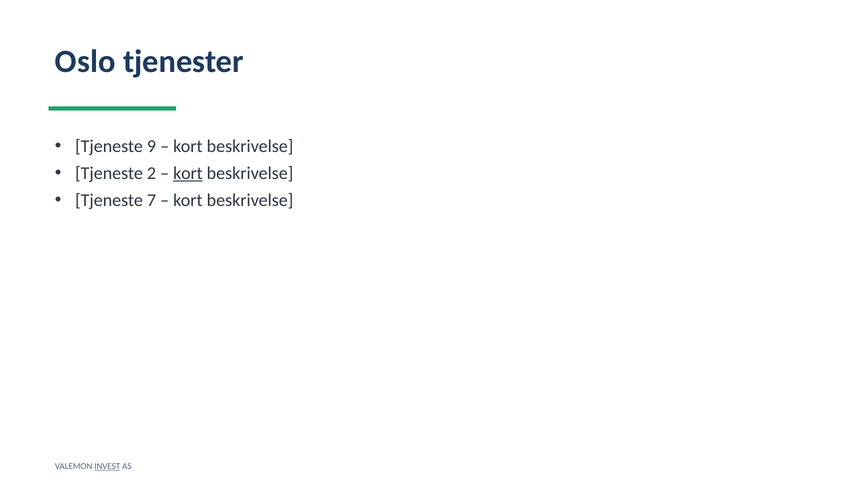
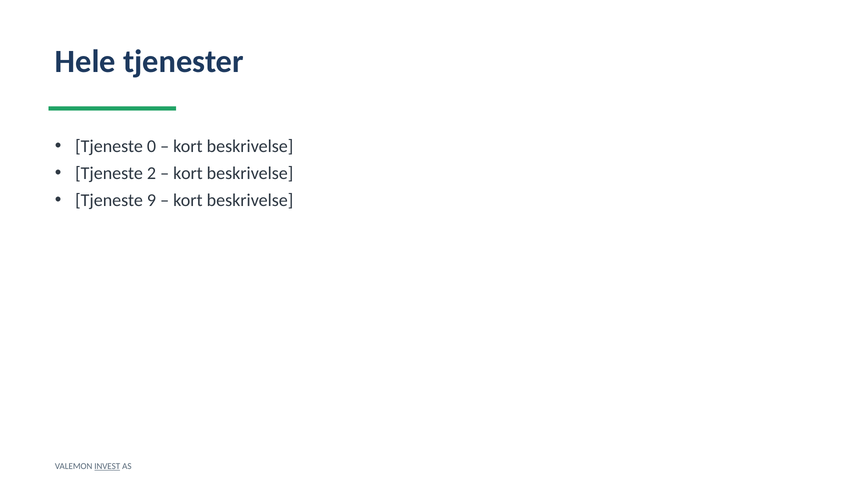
Oslo: Oslo -> Hele (85, 62)
9: 9 -> 0 (151, 146)
kort underline: present -> none (188, 173)
7: 7 -> 9 (151, 200)
